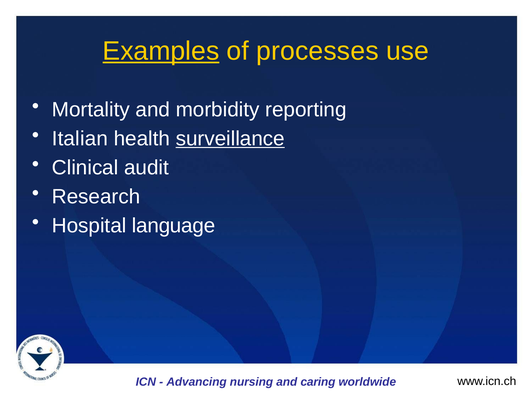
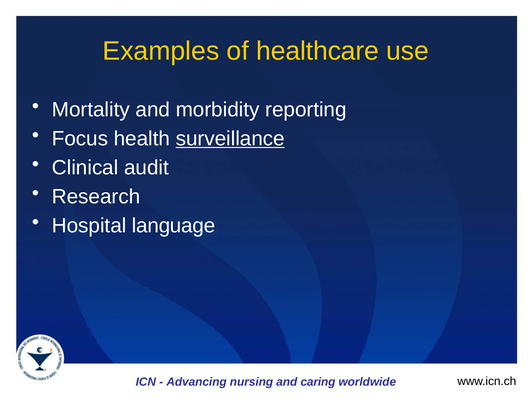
Examples underline: present -> none (161, 51)
processes: processes -> healthcare (318, 51)
Italian: Italian -> Focus (80, 139)
